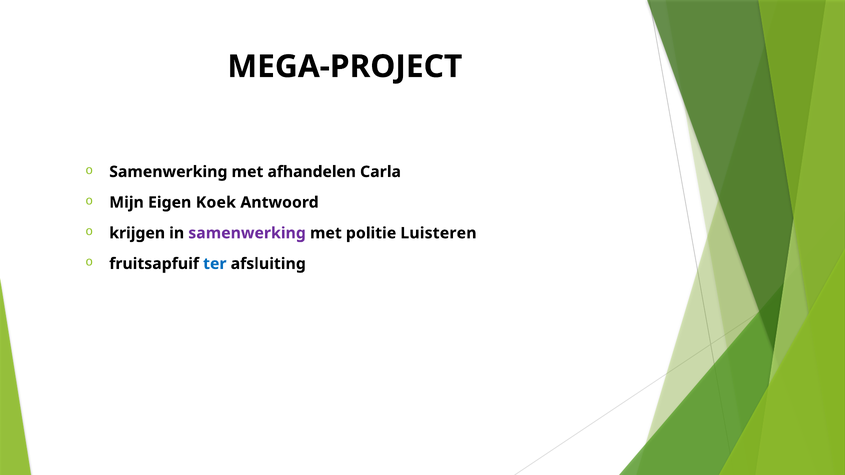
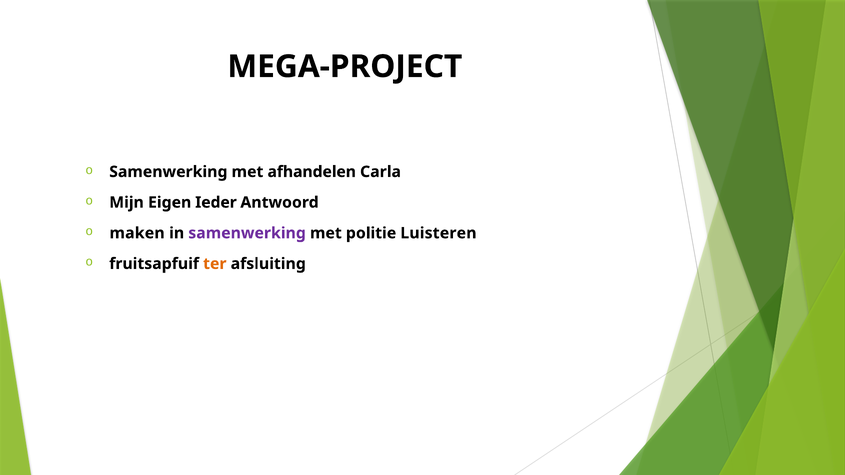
Koek: Koek -> Ieder (216, 203)
krijgen: krijgen -> maken (137, 233)
ter colour: blue -> orange (215, 264)
